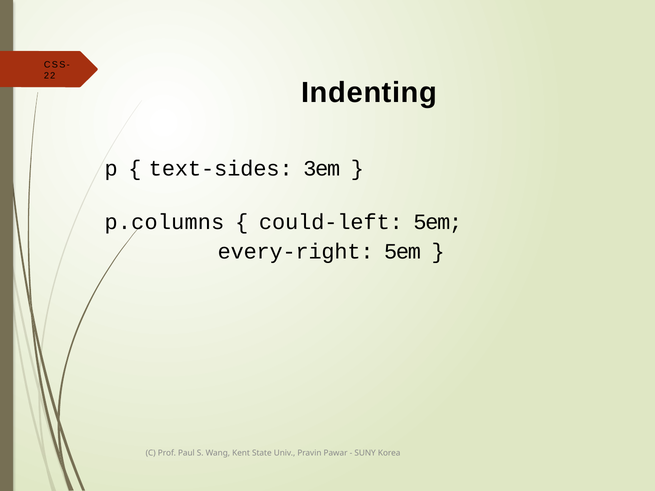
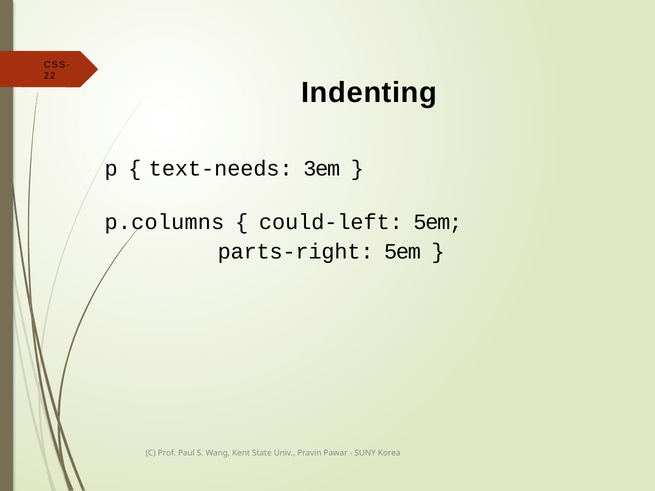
text-sides: text-sides -> text-needs (221, 169)
every-right: every-right -> parts-right (296, 252)
